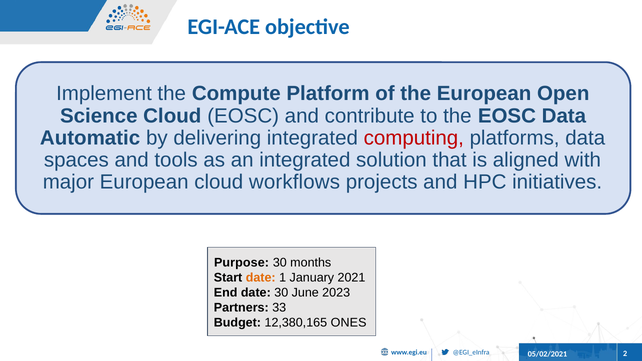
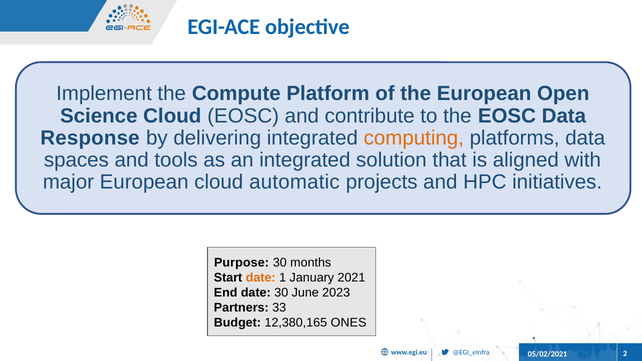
Automatic: Automatic -> Response (90, 138)
computing colour: red -> orange (414, 138)
workflows: workflows -> automatic (294, 182)
